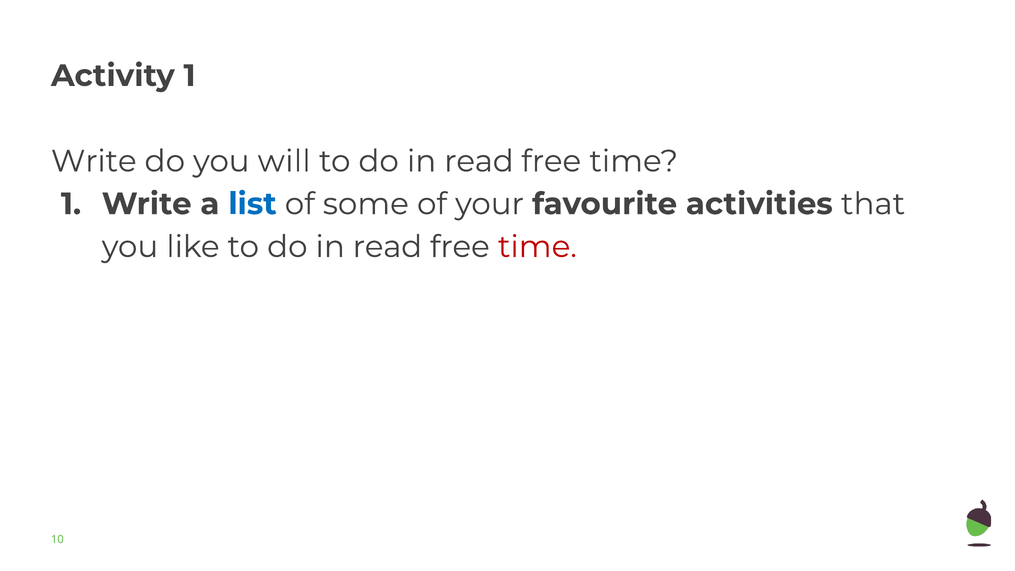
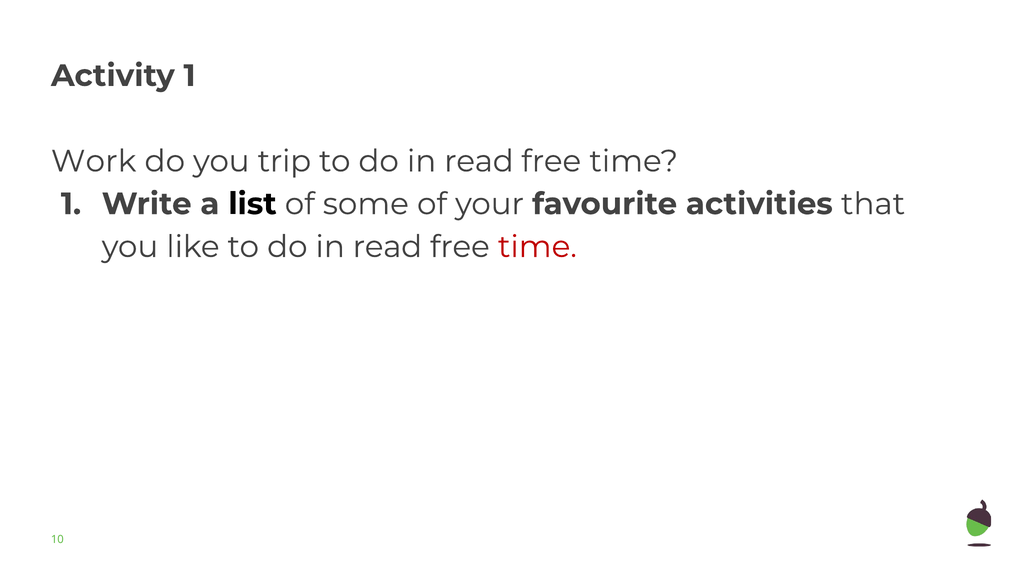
Write: Write -> Work (94, 161)
will: will -> trip (284, 161)
list colour: blue -> black (252, 204)
